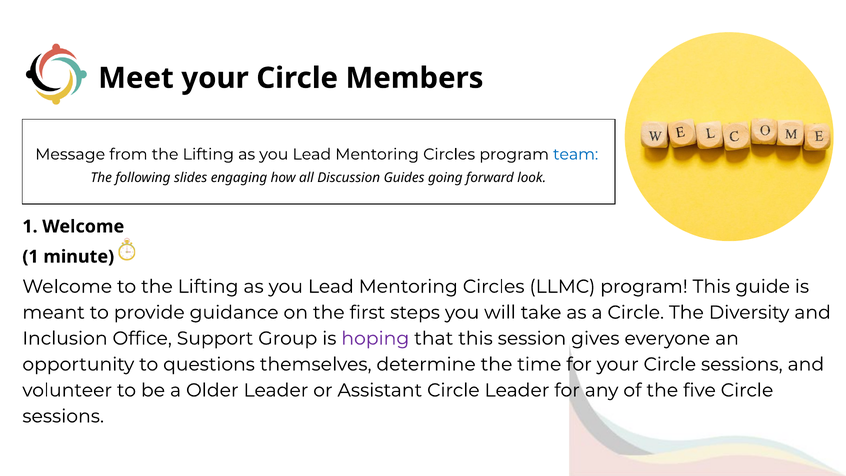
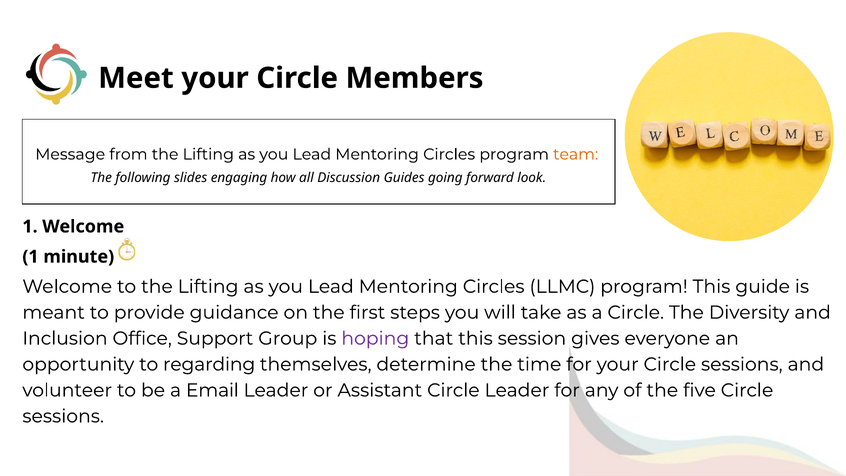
team colour: blue -> orange (576, 154)
questions: questions -> regarding (209, 364)
Older: Older -> Email (212, 390)
